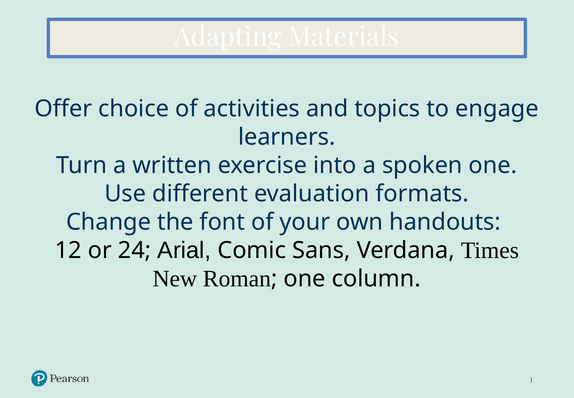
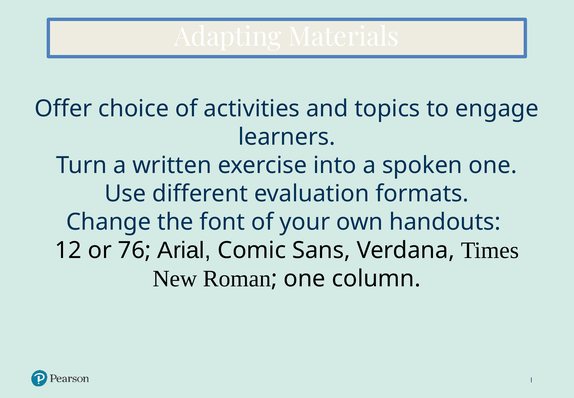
24: 24 -> 76 (134, 250)
